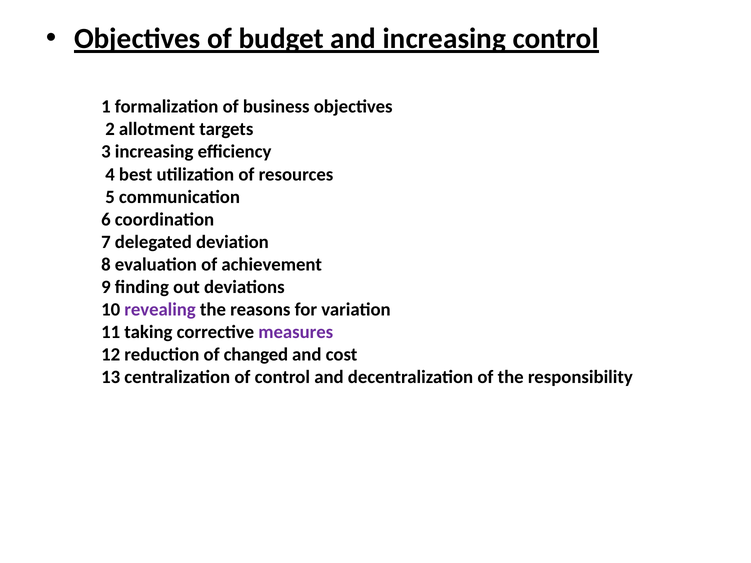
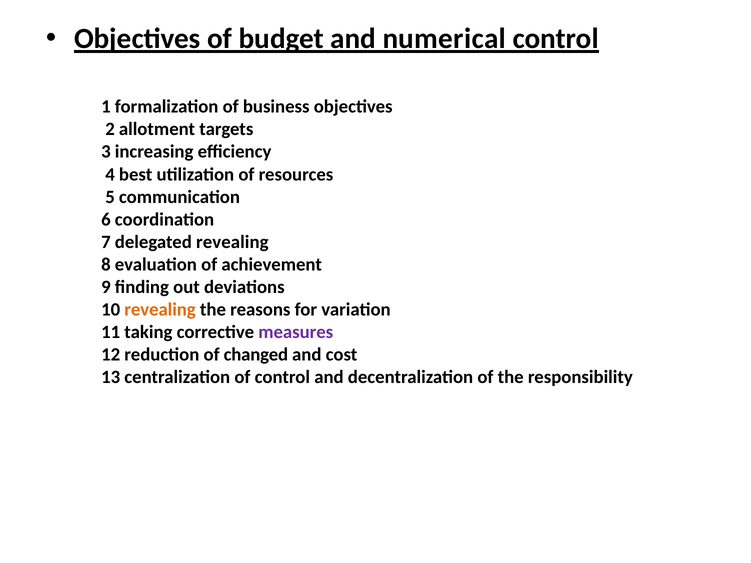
and increasing: increasing -> numerical (444, 39)
delegated deviation: deviation -> revealing (232, 242)
revealing colour: purple -> orange (160, 310)
